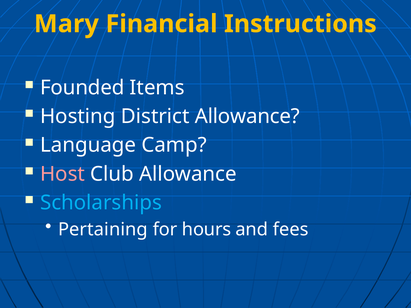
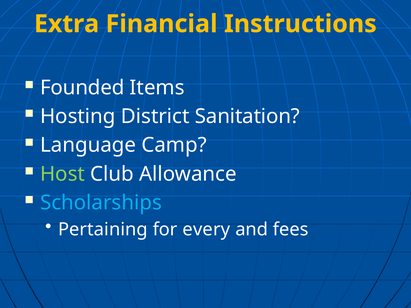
Mary: Mary -> Extra (67, 24)
District Allowance: Allowance -> Sanitation (247, 117)
Host colour: pink -> light green (63, 174)
hours: hours -> every (206, 230)
